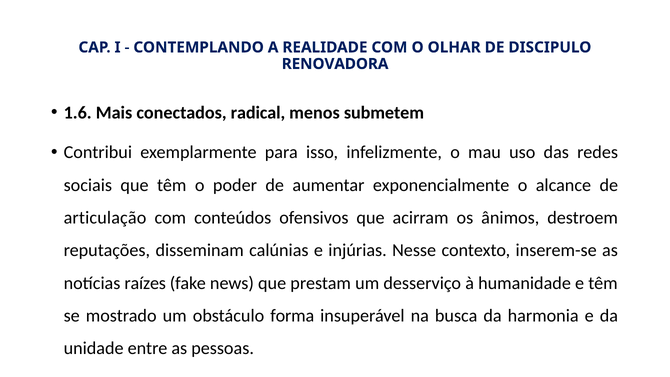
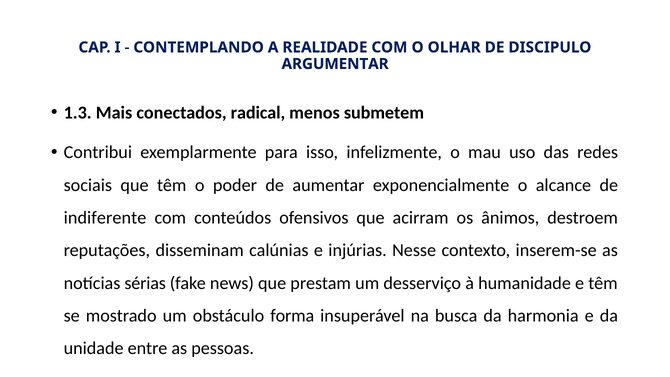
RENOVADORA: RENOVADORA -> ARGUMENTAR (335, 64)
1.6: 1.6 -> 1.3 (78, 113)
articulação: articulação -> indiferente (105, 218)
raízes: raízes -> sérias (145, 283)
